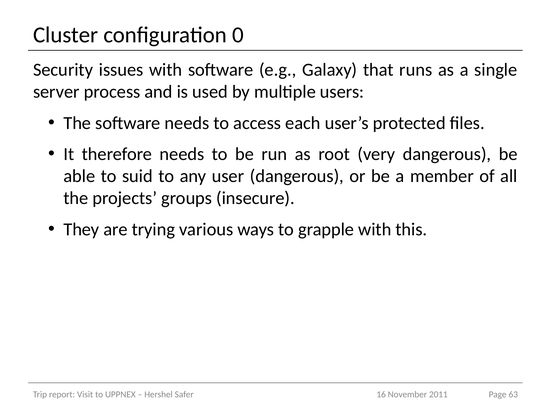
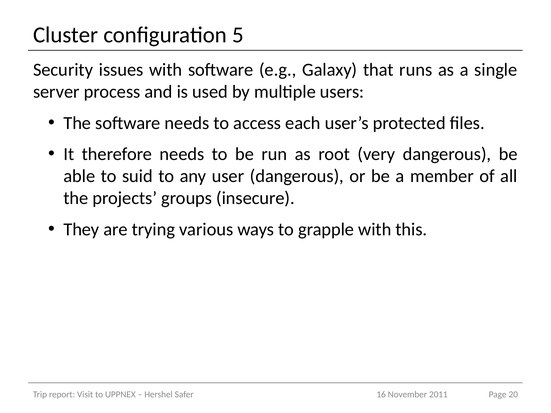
0: 0 -> 5 (238, 35)
63: 63 -> 20 (513, 395)
